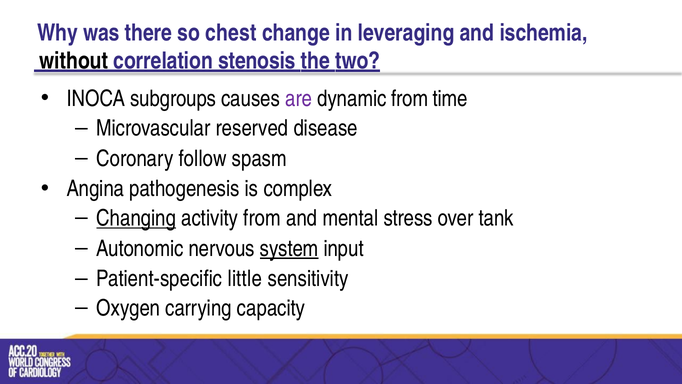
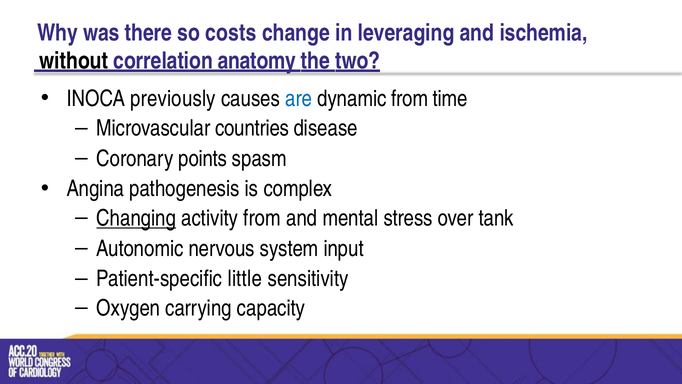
chest: chest -> costs (231, 33)
stenosis: stenosis -> anatomy (257, 61)
subgroups: subgroups -> previously (173, 99)
are colour: purple -> blue (299, 99)
reserved: reserved -> countries (252, 128)
follow: follow -> points (203, 158)
system underline: present -> none (289, 248)
